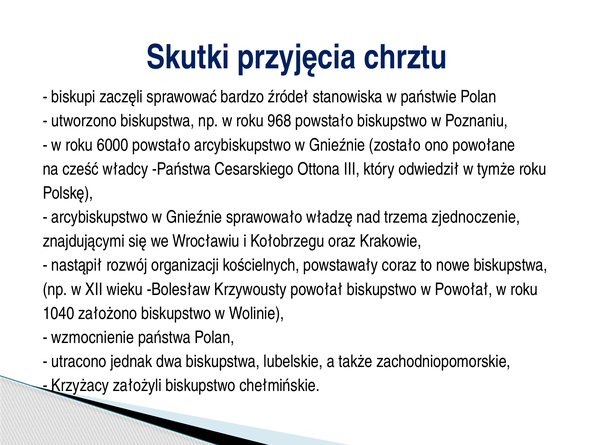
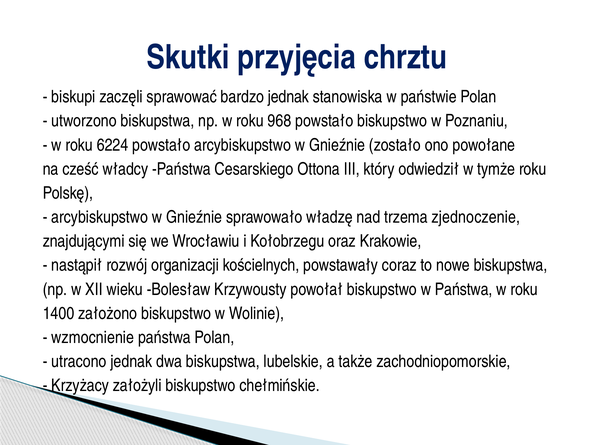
bardzo źródeł: źródeł -> jednak (288, 97)
6000: 6000 -> 6224 (113, 145)
w Powołał: Powołał -> Państwa (464, 290)
1040: 1040 -> 1400 (58, 314)
